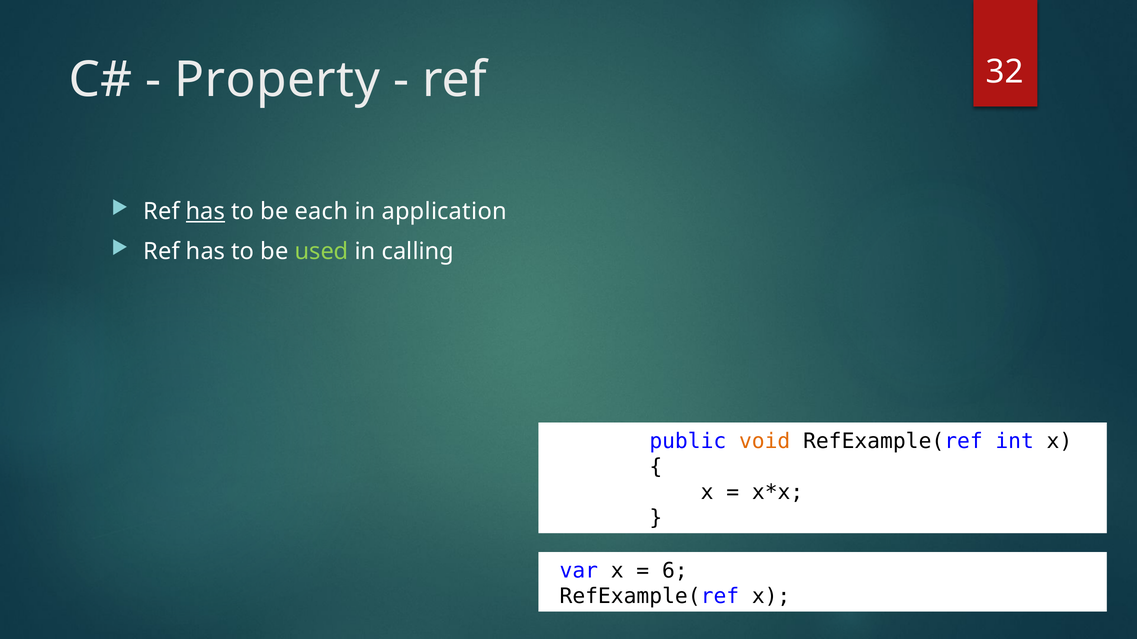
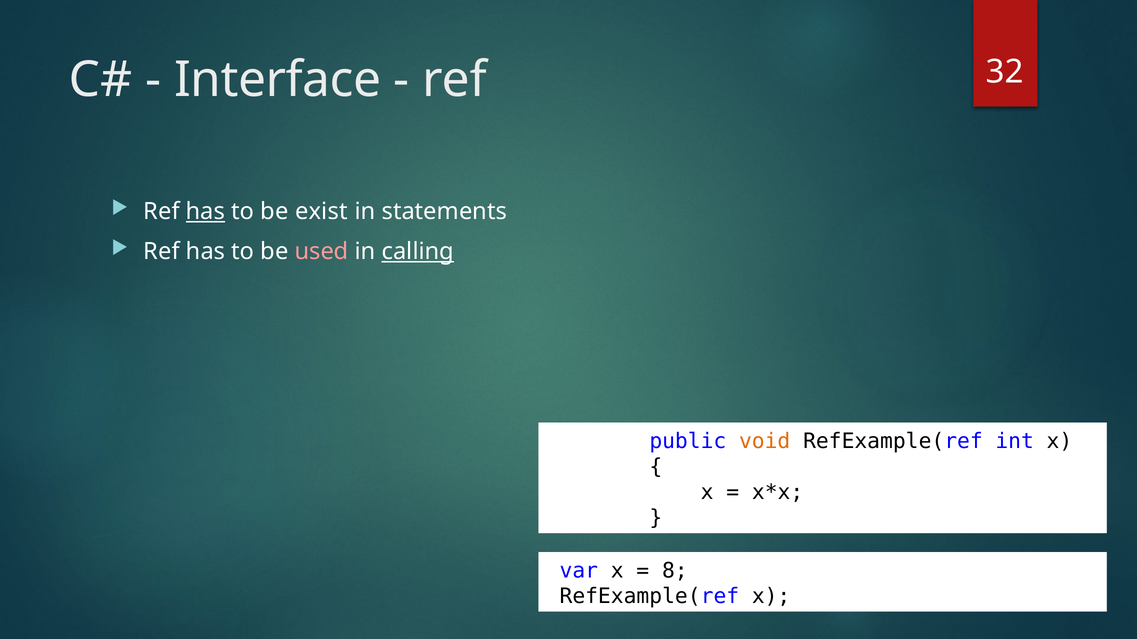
Property: Property -> Interface (278, 80)
each: each -> exist (321, 212)
application: application -> statements (444, 212)
used colour: light green -> pink (322, 252)
calling underline: none -> present (418, 252)
6: 6 -> 8 (675, 571)
